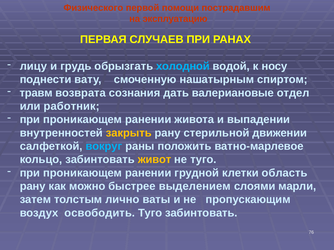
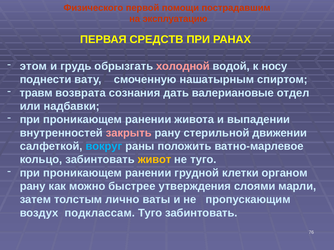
СЛУЧАЕВ: СЛУЧАЕВ -> СРЕДСТВ (157, 40)
лицу: лицу -> этом (33, 66)
холодной colour: light blue -> pink (183, 66)
работник: работник -> надбавки (72, 106)
закрыть colour: yellow -> pink (129, 133)
область: область -> органом (285, 173)
выделением: выделением -> утверждения (195, 187)
освободить: освободить -> подклассам (100, 213)
